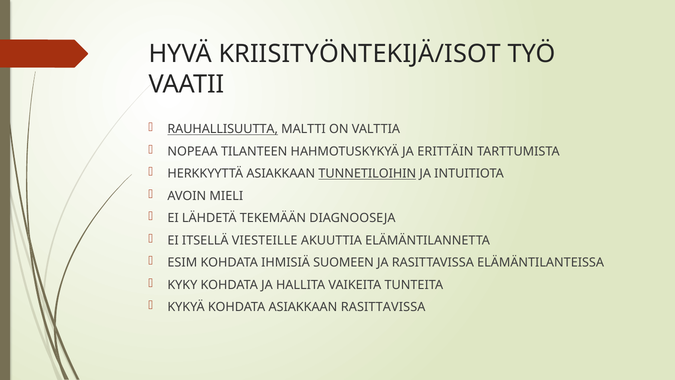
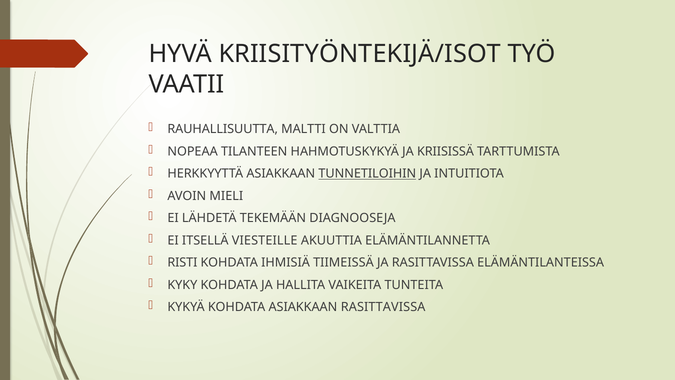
RAUHALLISUUTTA underline: present -> none (223, 129)
ERITTÄIN: ERITTÄIN -> KRIISISSÄ (445, 151)
ESIM: ESIM -> RISTI (182, 262)
SUOMEEN: SUOMEEN -> TIIMEISSÄ (343, 262)
